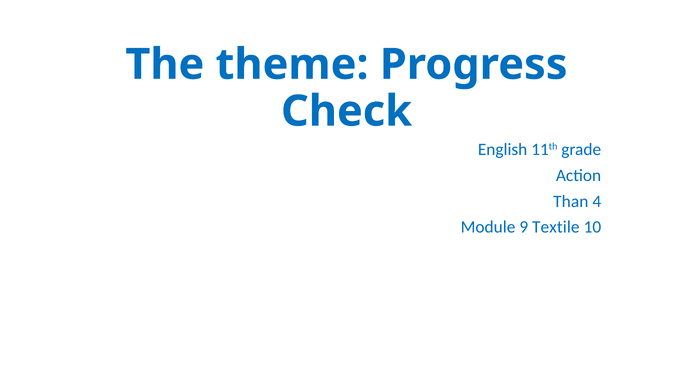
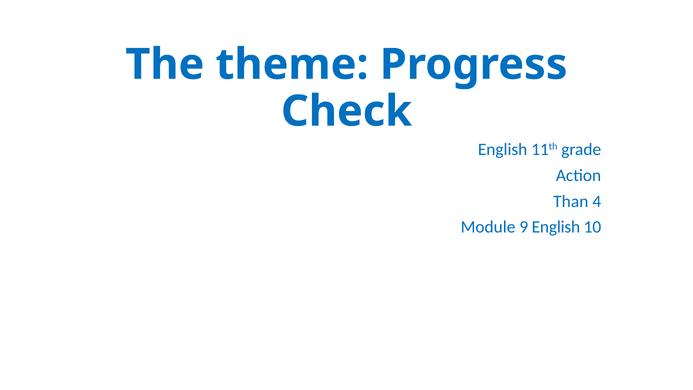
9 Textile: Textile -> English (556, 227)
